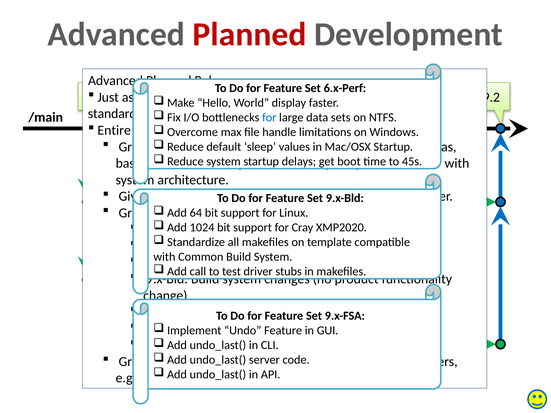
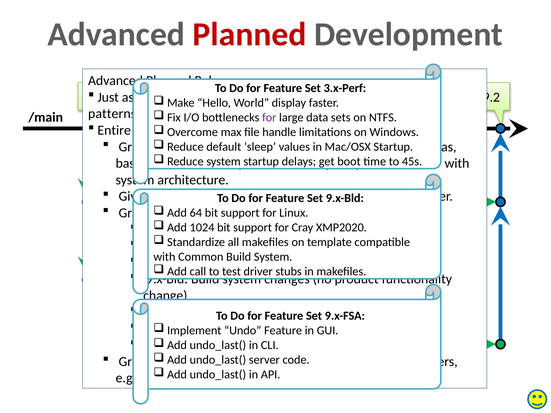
6.x-Perf: 6.x-Perf -> 3.x-Perf (345, 88)
standard: standard -> patterns (112, 114)
for colour: blue -> purple (269, 117)
